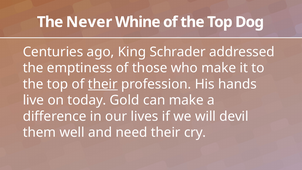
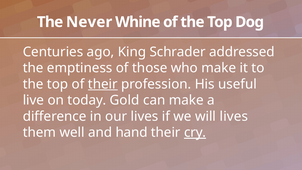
hands: hands -> useful (237, 84)
will devil: devil -> lives (234, 116)
need: need -> hand (132, 132)
cry underline: none -> present (195, 132)
